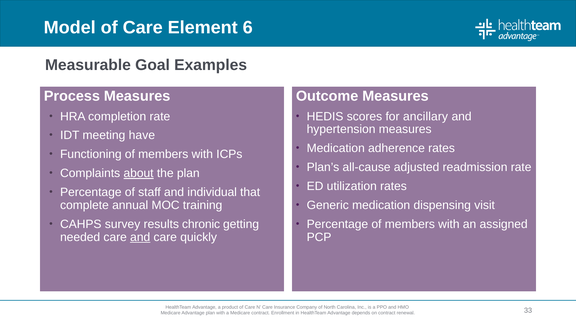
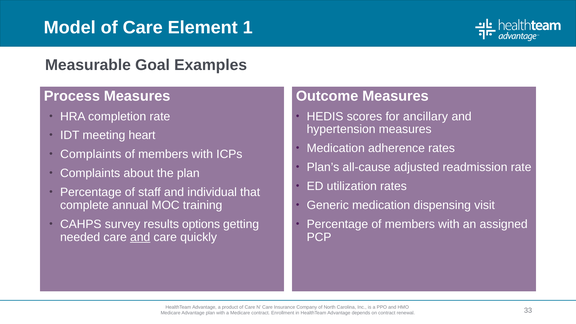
6: 6 -> 1 (248, 28)
have: have -> heart (142, 135)
Functioning: Functioning -> Complaints (91, 154)
about underline: present -> none (139, 173)
chronic: chronic -> options (201, 224)
